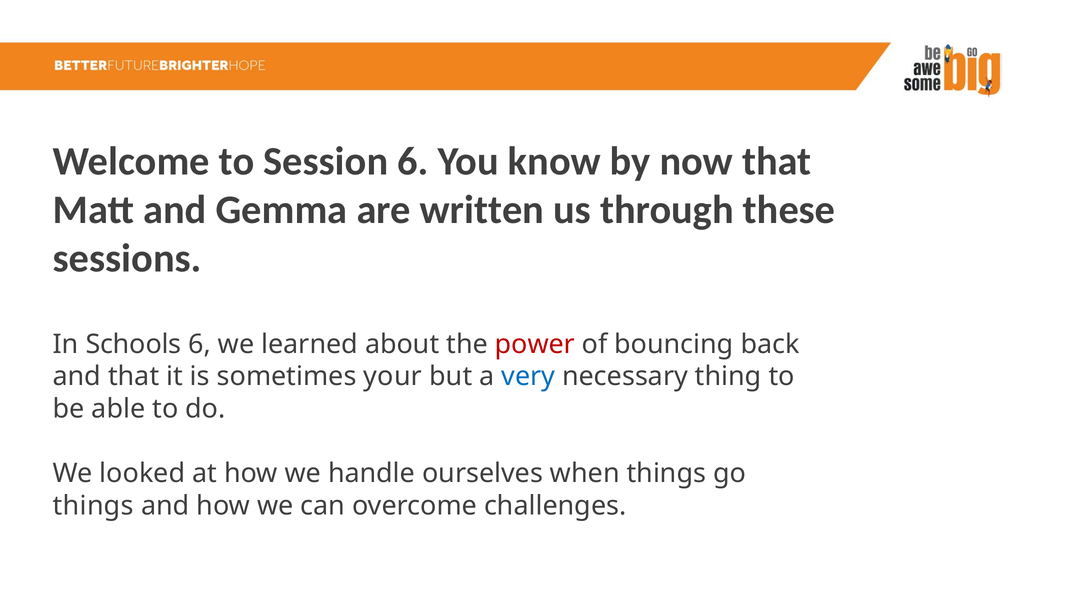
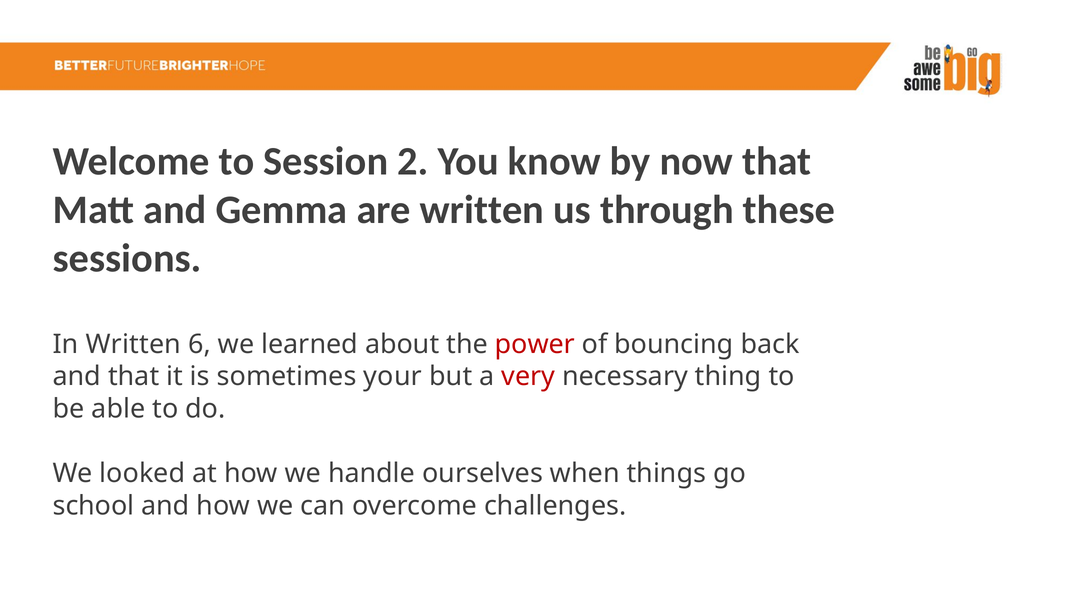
Session 6: 6 -> 2 (413, 162)
In Schools: Schools -> Written (133, 344)
very colour: blue -> red (528, 377)
things: things -> school (94, 506)
